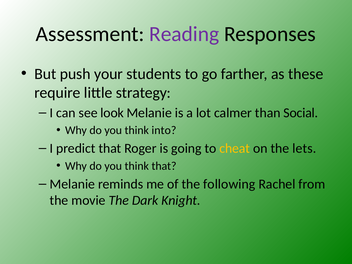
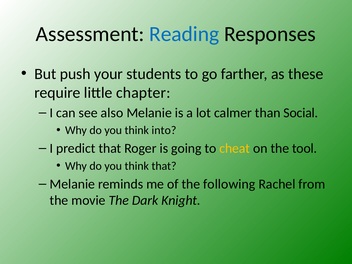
Reading colour: purple -> blue (184, 34)
strategy: strategy -> chapter (143, 93)
look: look -> also (112, 113)
lets: lets -> tool (305, 148)
